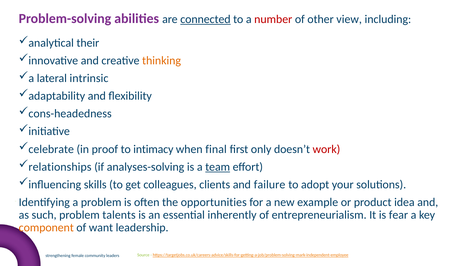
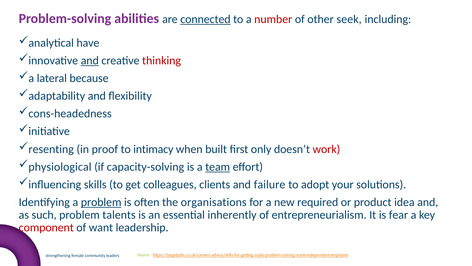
view: view -> seek (349, 19)
their: their -> have (88, 43)
and underline: none -> present (90, 61)
thinking colour: orange -> red (162, 61)
intrinsic: intrinsic -> because (89, 78)
celebrate: celebrate -> resenting (51, 149)
final: final -> built (216, 149)
relationships: relationships -> physiological (60, 166)
analyses-solving: analyses-solving -> capacity-solving (145, 166)
problem underline: none -> present (101, 202)
opportunities: opportunities -> organisations (214, 202)
example: example -> required (318, 202)
component colour: orange -> red (46, 227)
